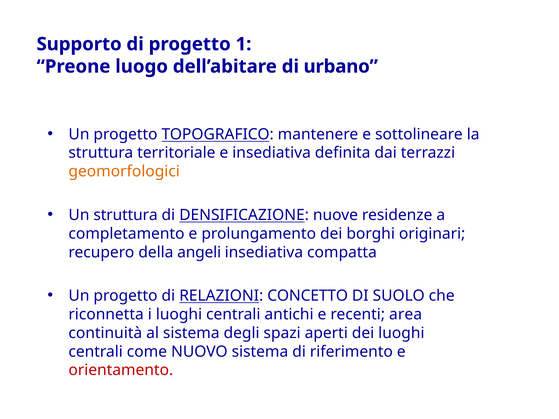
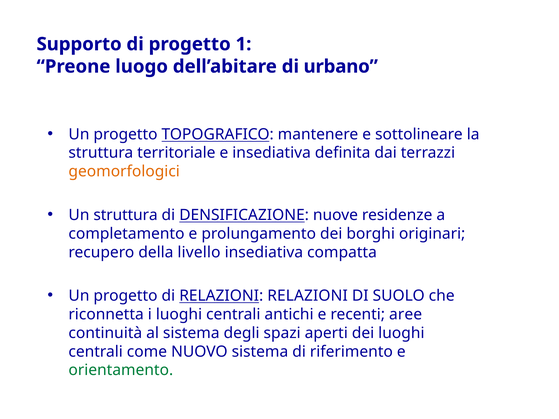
angeli: angeli -> livello (199, 252)
RELAZIONI CONCETTO: CONCETTO -> RELAZIONI (308, 296)
area: area -> aree (406, 314)
orientamento colour: red -> green (121, 370)
